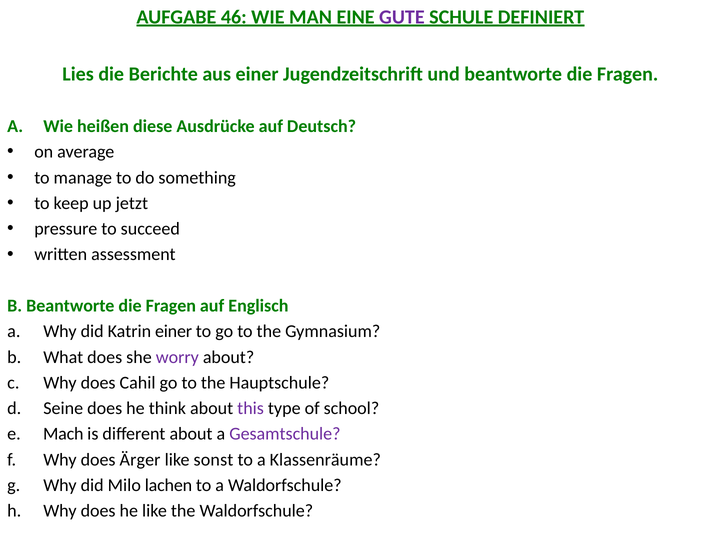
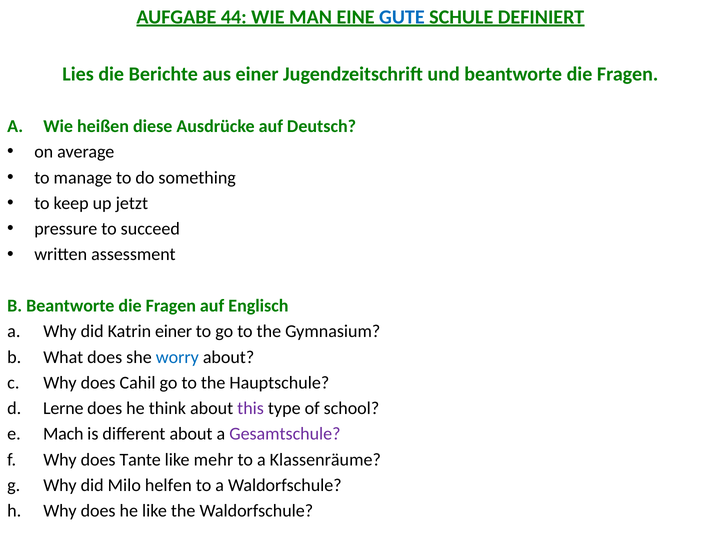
46: 46 -> 44 (234, 17)
GUTE colour: purple -> blue (402, 17)
worry colour: purple -> blue (177, 357)
Seine: Seine -> Lerne (63, 408)
Ärger: Ärger -> Tante (140, 459)
sonst: sonst -> mehr (213, 459)
lachen: lachen -> helfen (168, 485)
